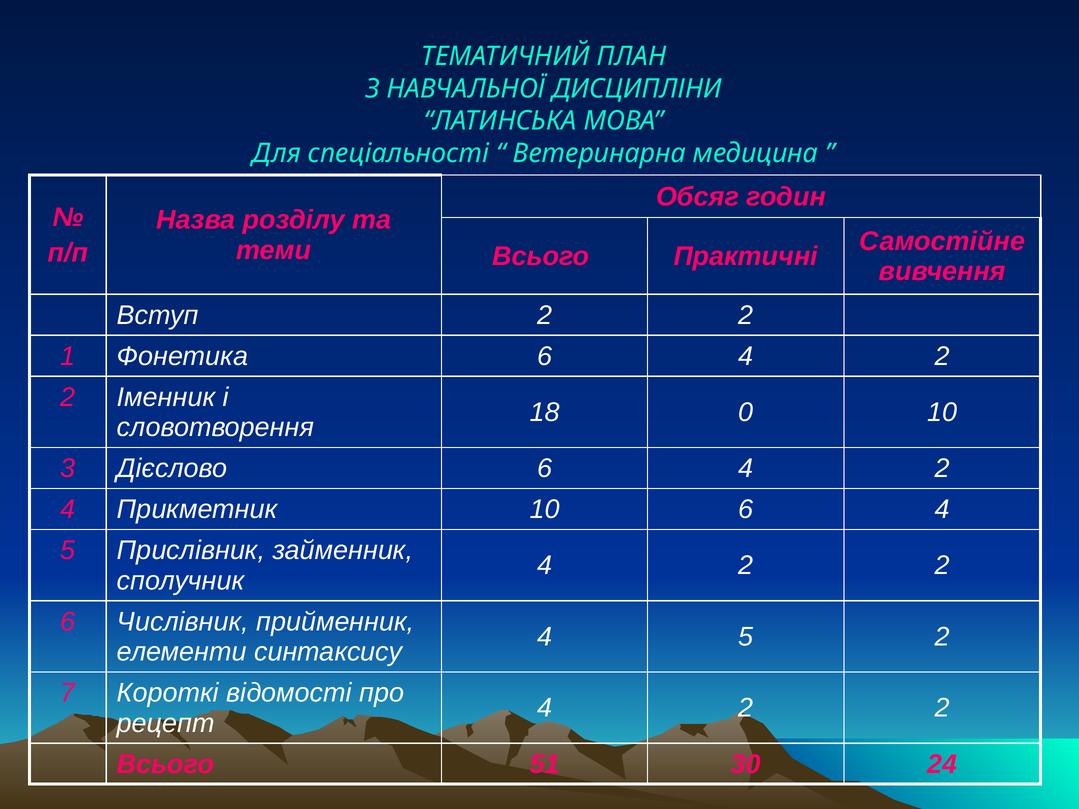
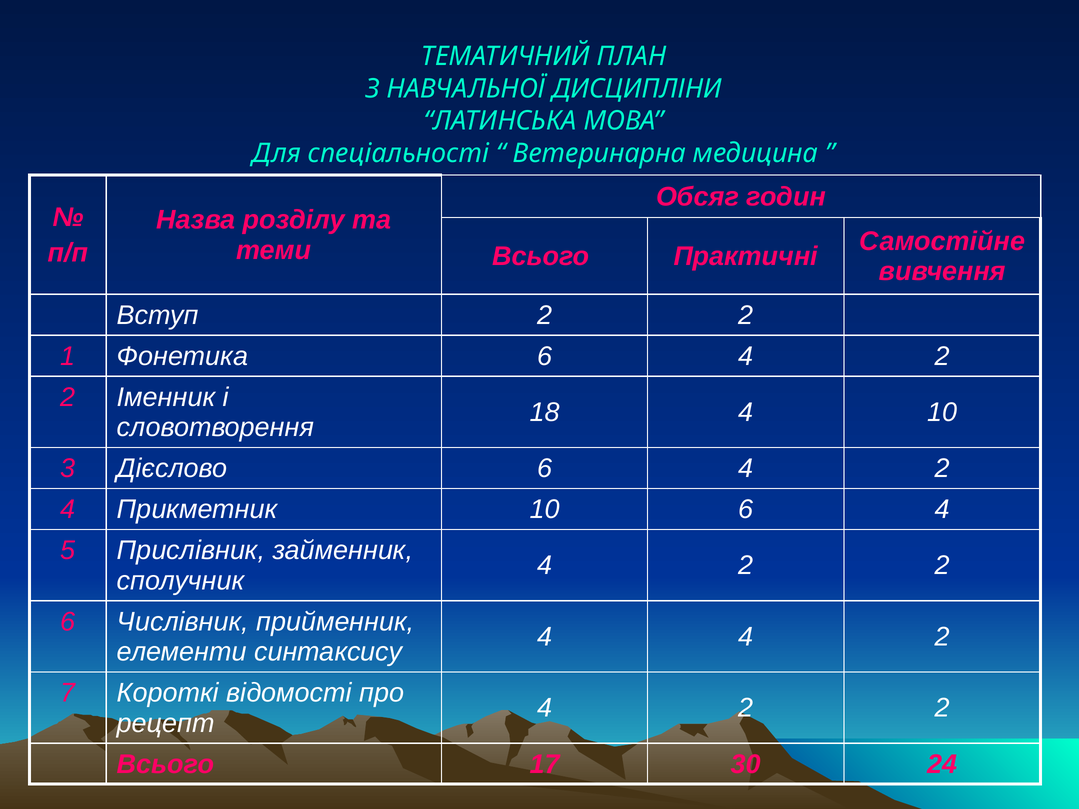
18 0: 0 -> 4 (746, 412)
5: 5 -> 4 (746, 637)
51: 51 -> 17 (545, 764)
